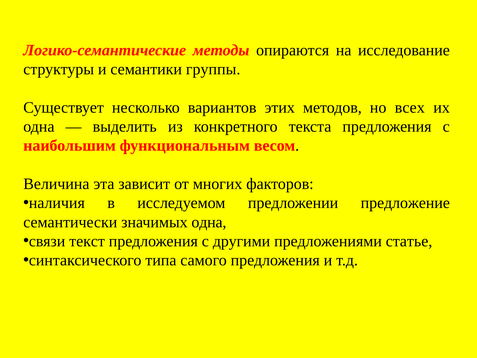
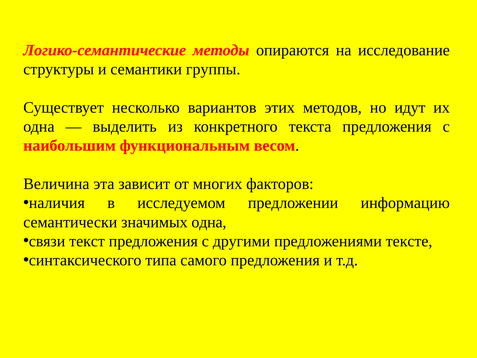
всех: всех -> идут (410, 107)
предложение: предложение -> информацию (405, 203)
статье: статье -> тексте (409, 241)
